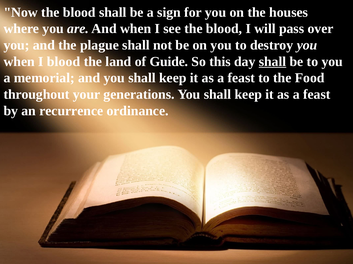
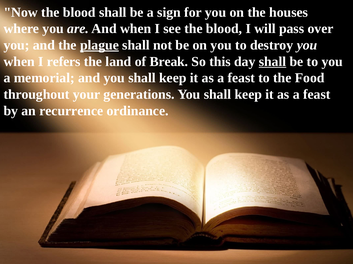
plague underline: none -> present (99, 45)
I blood: blood -> refers (64, 62)
Guide: Guide -> Break (169, 62)
